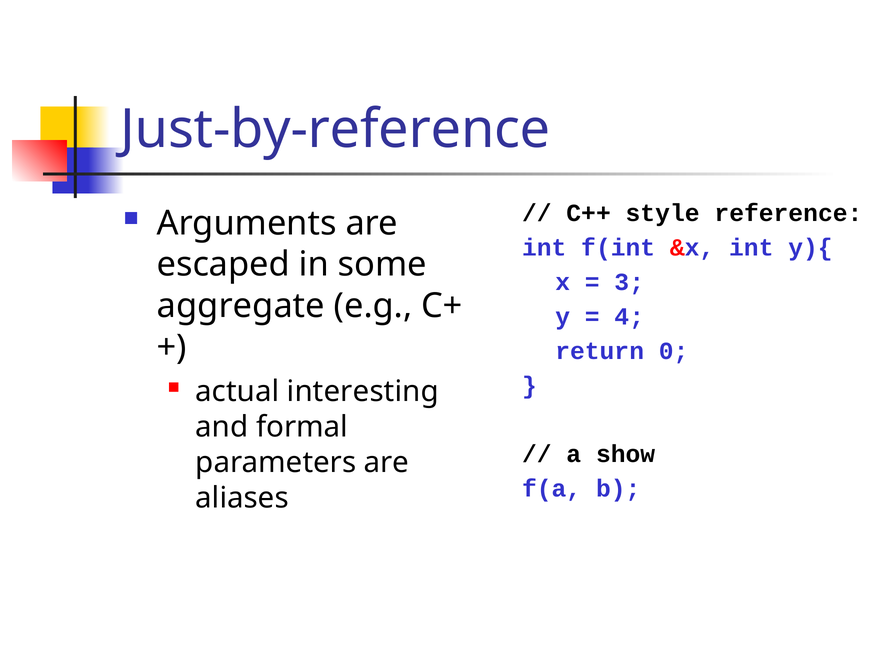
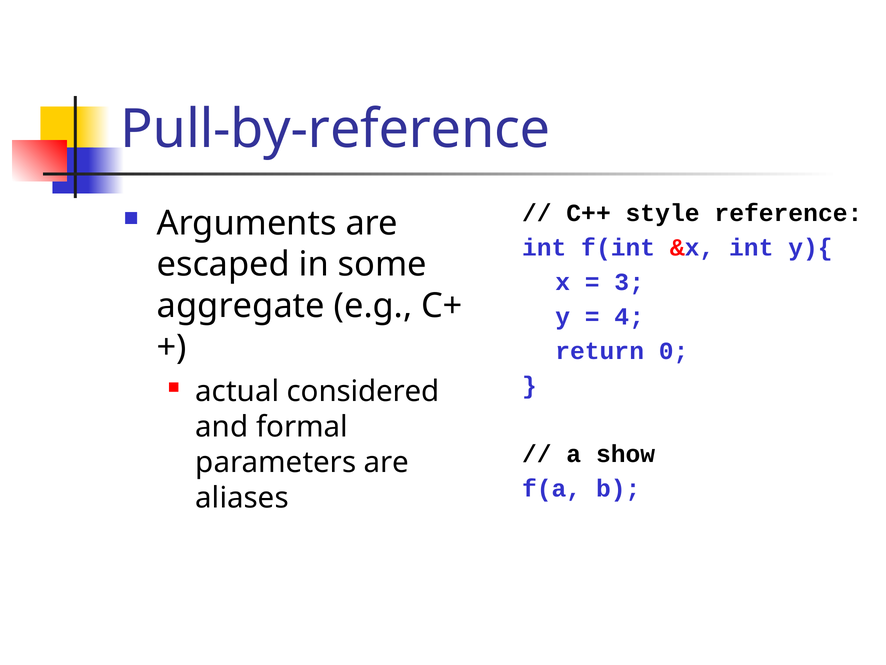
Just-by-reference: Just-by-reference -> Pull-by-reference (335, 129)
interesting: interesting -> considered (363, 391)
